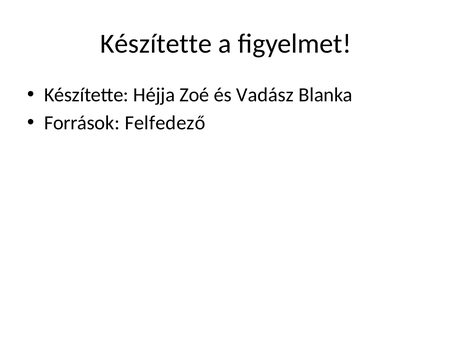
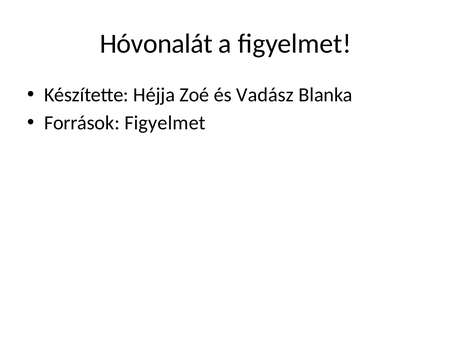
Készítette: Készítette -> Hóvonalát (156, 44)
Források Felfedező: Felfedező -> Figyelmet (165, 123)
